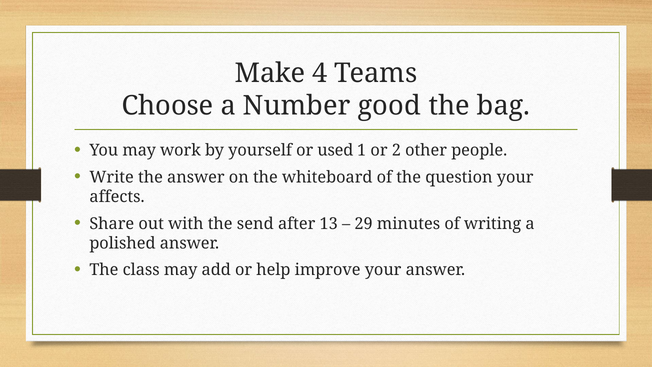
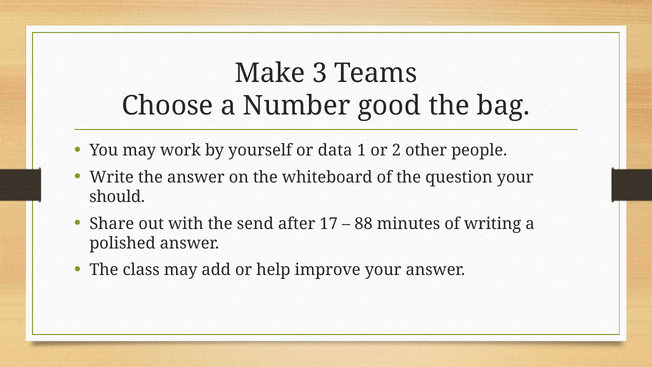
4: 4 -> 3 (320, 73)
used: used -> data (335, 150)
affects: affects -> should (117, 197)
13: 13 -> 17 (329, 223)
29: 29 -> 88 (364, 223)
